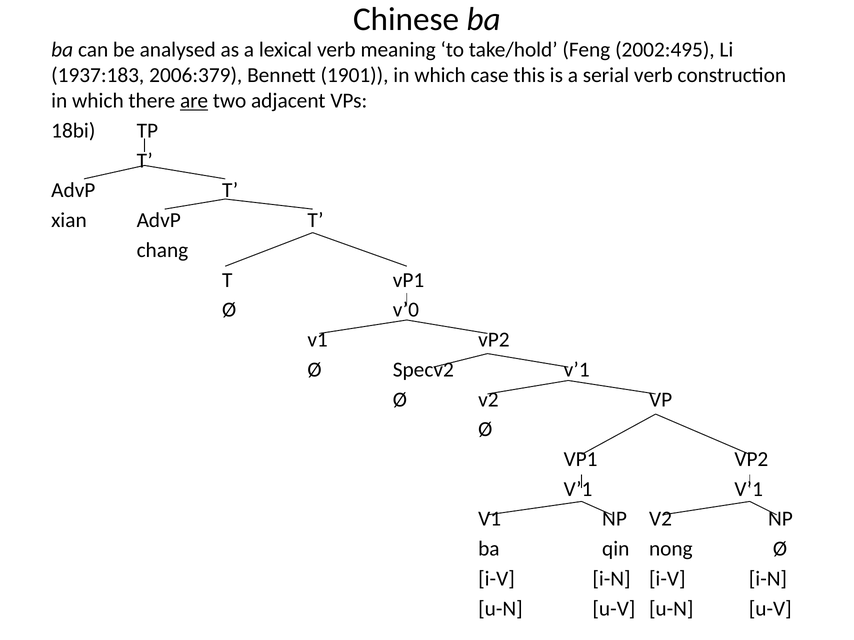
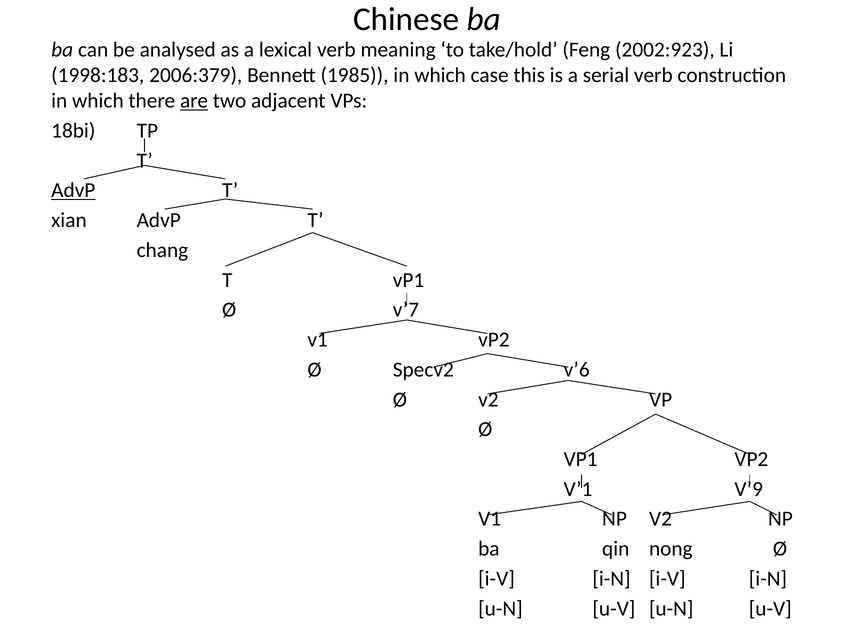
2002:495: 2002:495 -> 2002:923 (665, 50)
1937:183: 1937:183 -> 1998:183 (98, 75)
1901: 1901 -> 1985 (355, 75)
AdvP underline: none -> present (73, 191)
v’0: v’0 -> v’7 (406, 310)
Specv2 v’1: v’1 -> v’6 (577, 370)
V’1 V’1: V’1 -> V’9 (749, 489)
